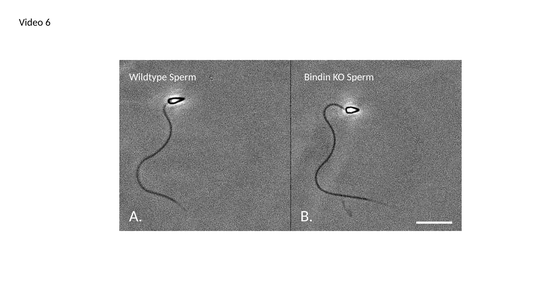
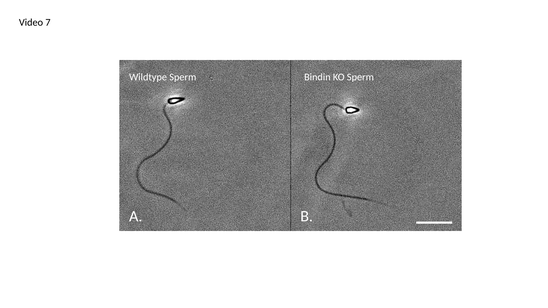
6: 6 -> 7 (48, 23)
